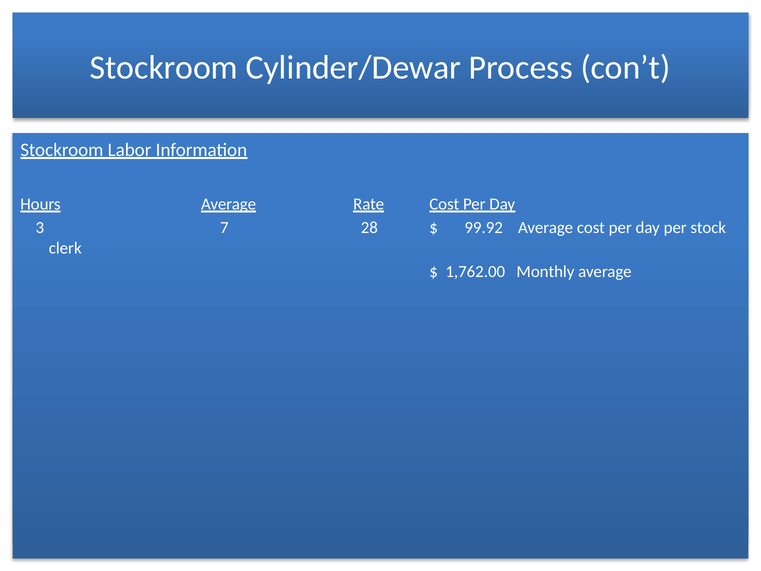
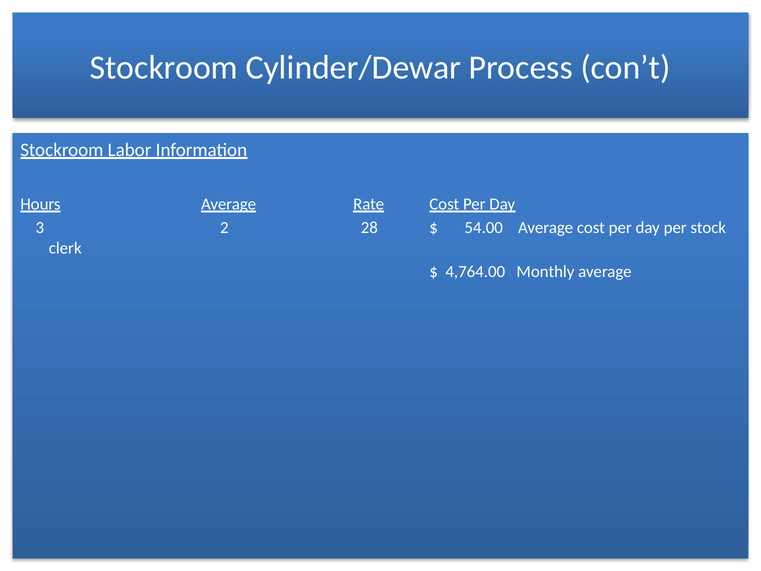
7: 7 -> 2 (224, 228)
99.92: 99.92 -> 54.00 (484, 228)
1,762.00: 1,762.00 -> 4,764.00 (475, 272)
